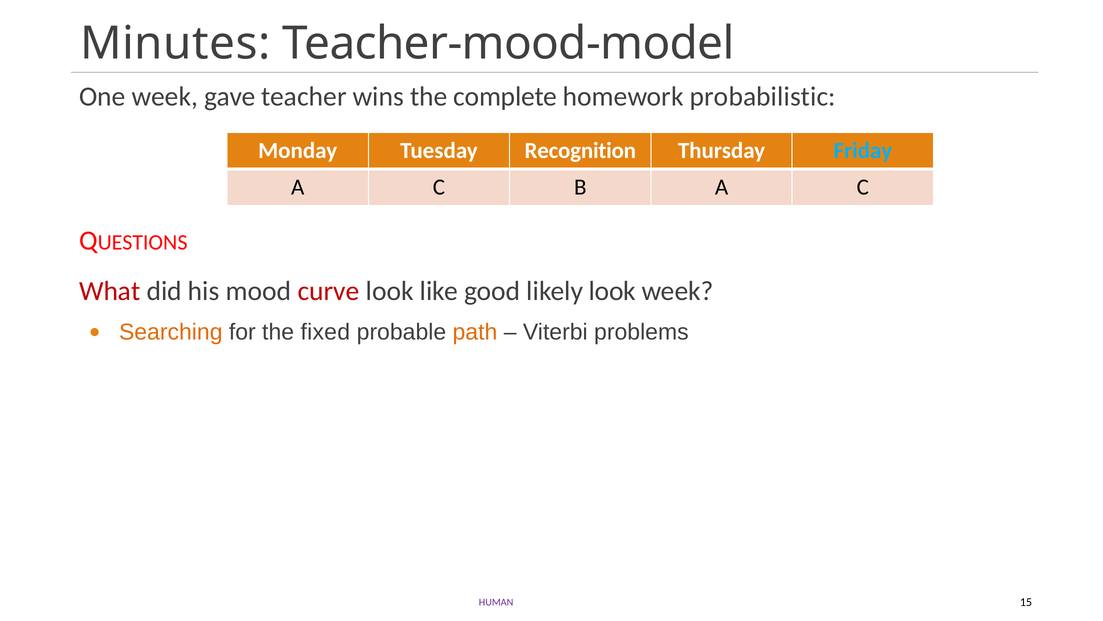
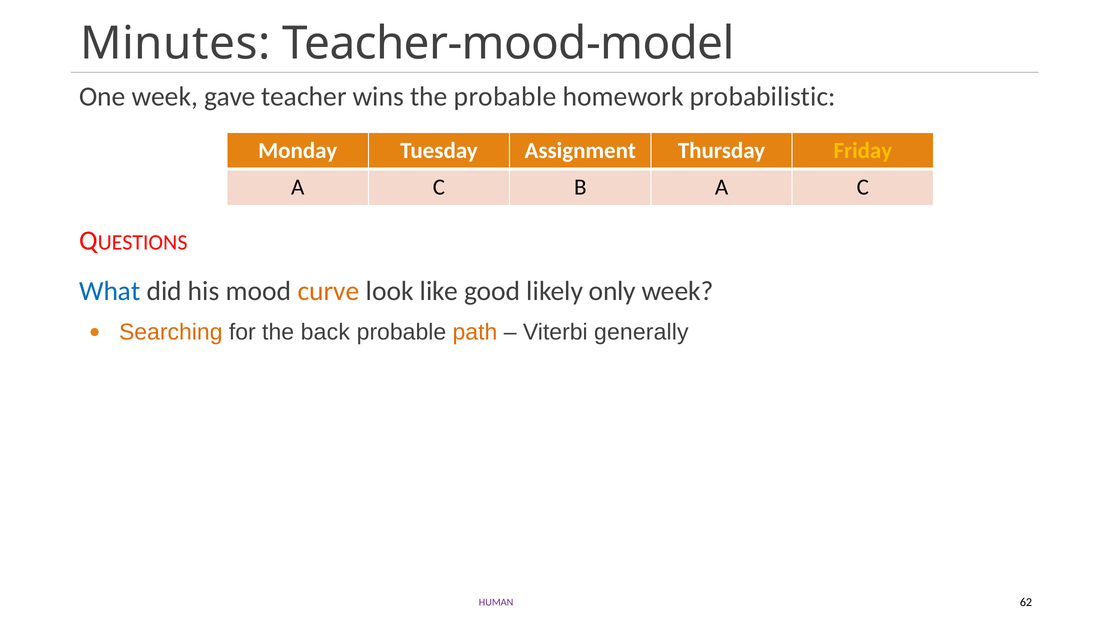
the complete: complete -> probable (505, 96)
Recognition: Recognition -> Assignment (580, 151)
Friday colour: light blue -> yellow (863, 151)
What colour: red -> blue (110, 291)
curve colour: red -> orange (329, 291)
likely look: look -> only (612, 291)
fixed: fixed -> back (325, 332)
problems: problems -> generally (641, 332)
15: 15 -> 62 (1026, 602)
